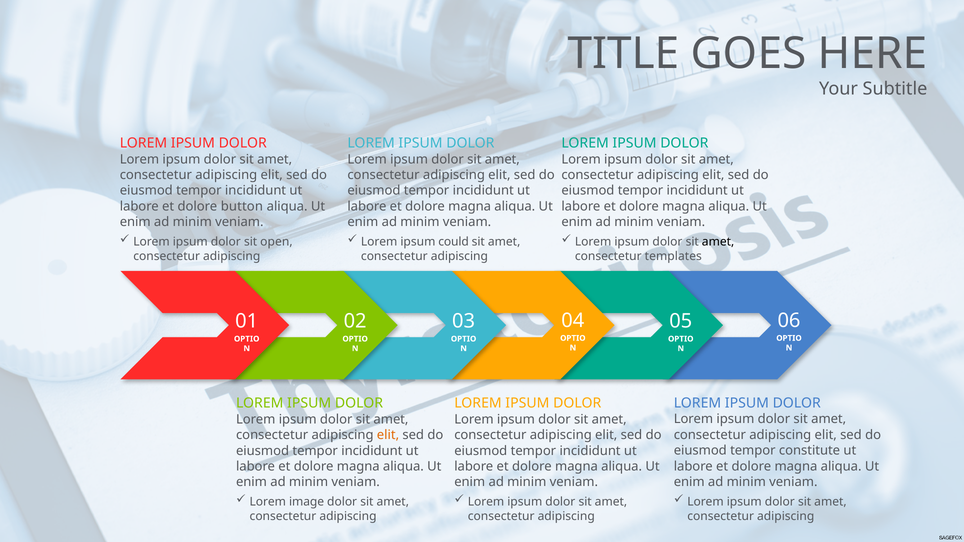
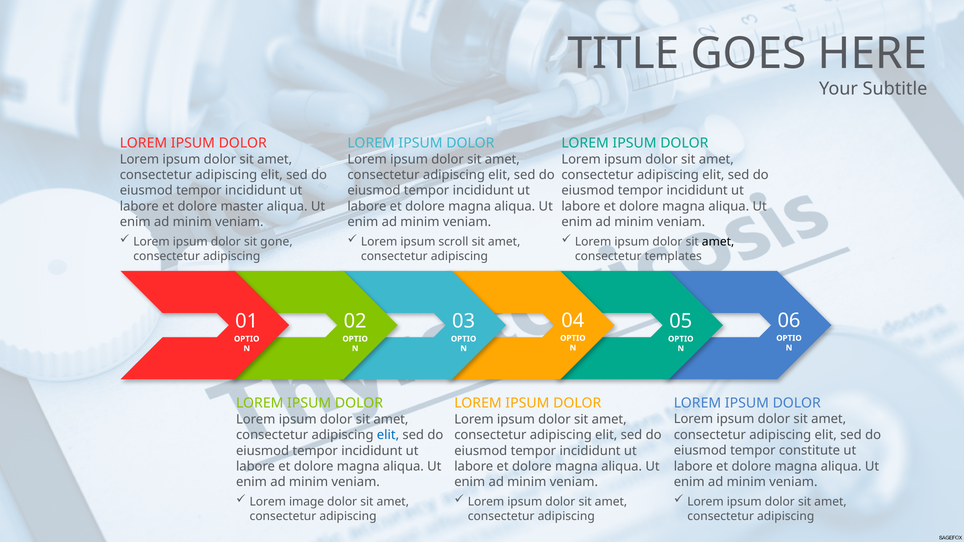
button: button -> master (242, 206)
open: open -> gone (276, 242)
could: could -> scroll (453, 242)
elit colour: orange -> blue (388, 435)
